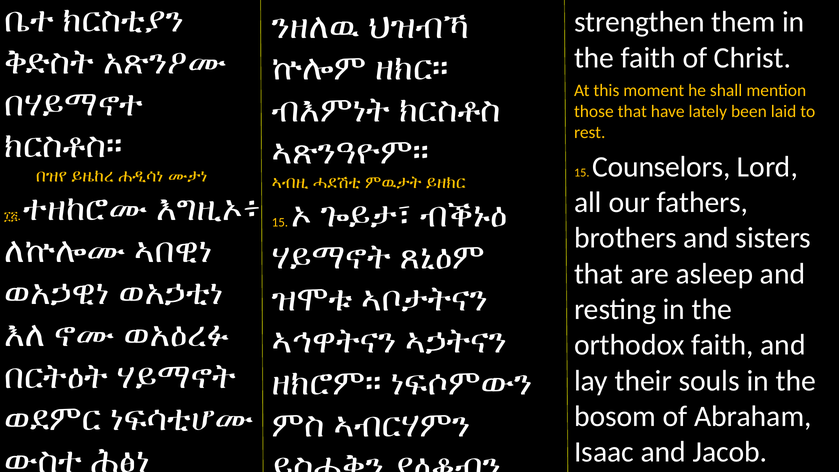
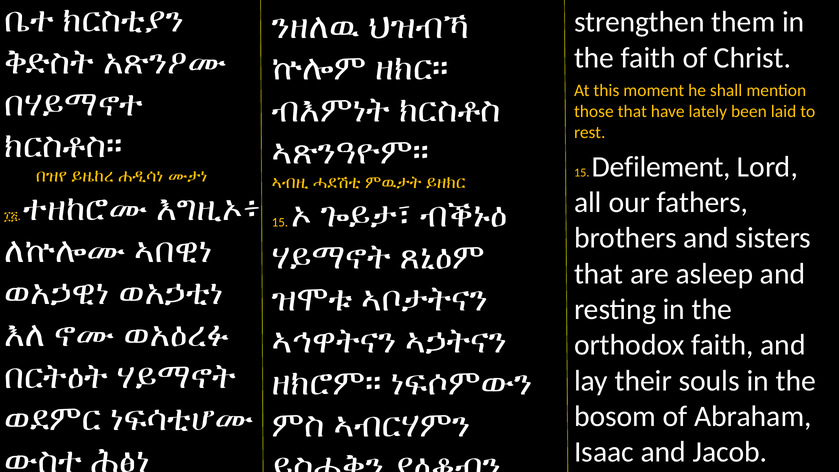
Counselors: Counselors -> Defilement (661, 167)
